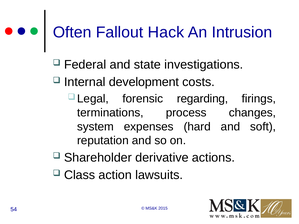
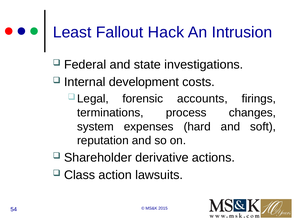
Often: Often -> Least (72, 32)
regarding: regarding -> accounts (202, 99)
